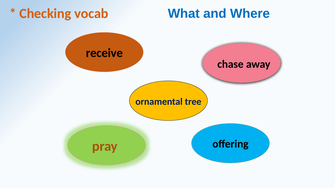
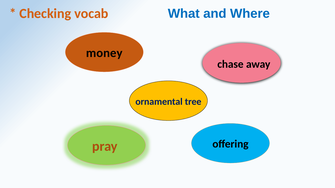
receive: receive -> money (104, 53)
